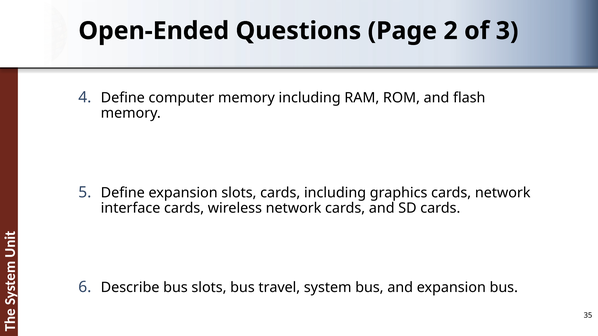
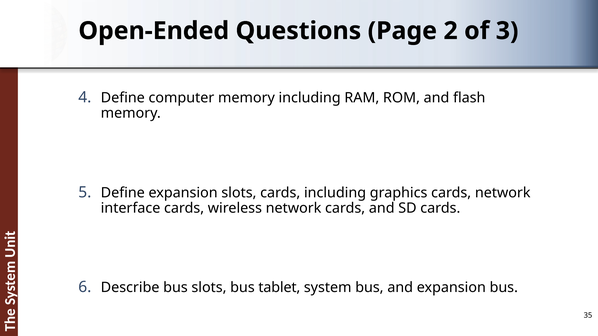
travel: travel -> tablet (279, 288)
